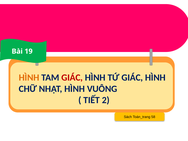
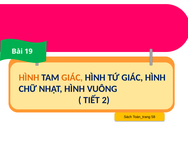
GIÁC colour: red -> orange (72, 77)
